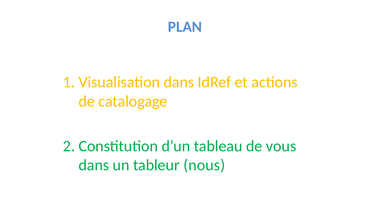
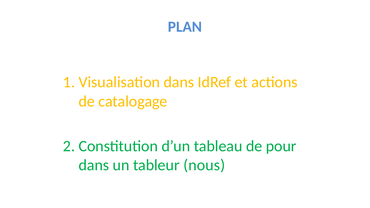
vous: vous -> pour (281, 146)
